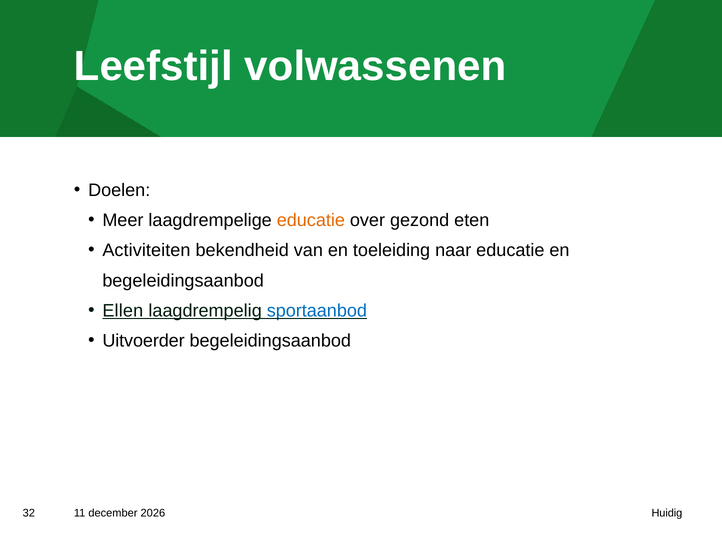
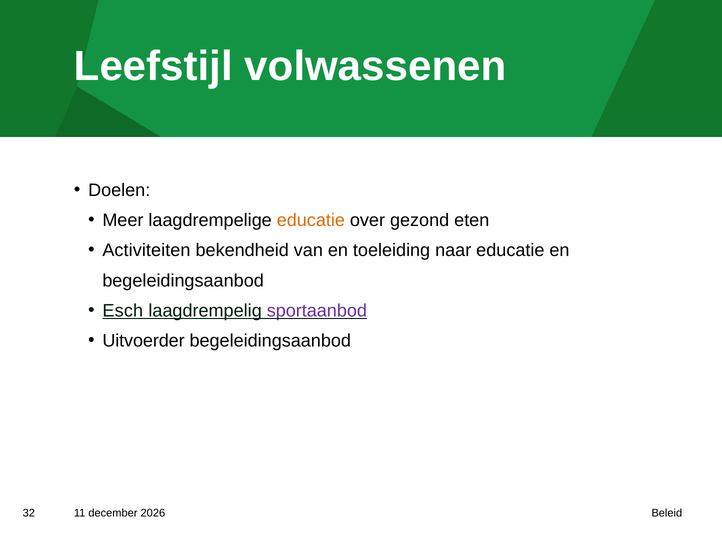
Ellen: Ellen -> Esch (123, 310)
sportaanbod colour: blue -> purple (317, 310)
Huidig: Huidig -> Beleid (667, 513)
